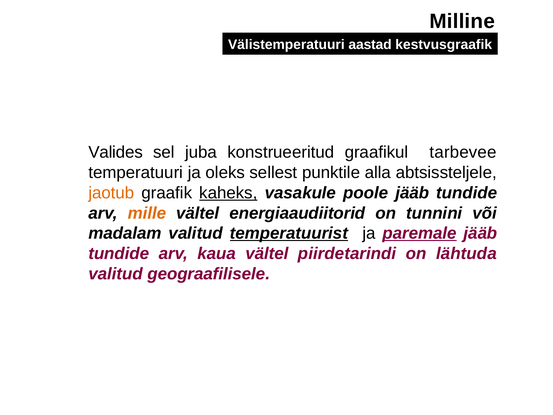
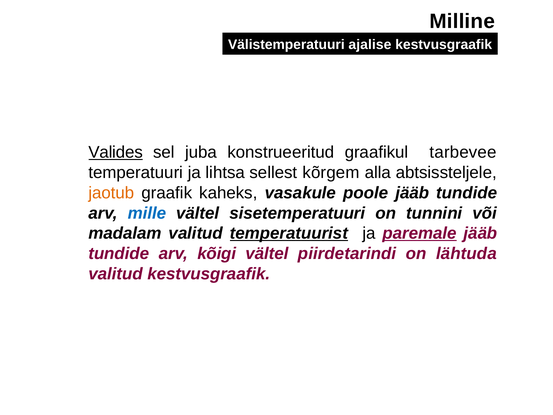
aastad: aastad -> ajalise (370, 45)
Valides underline: none -> present (116, 152)
oleks: oleks -> lihtsa (225, 172)
punktile: punktile -> kõrgem (331, 172)
kaheks underline: present -> none (228, 193)
mille colour: orange -> blue (147, 213)
energiaaudiitorid: energiaaudiitorid -> sisetemperatuuri (297, 213)
kaua: kaua -> kõigi (217, 254)
valitud geograafilisele: geograafilisele -> kestvusgraafik (209, 274)
